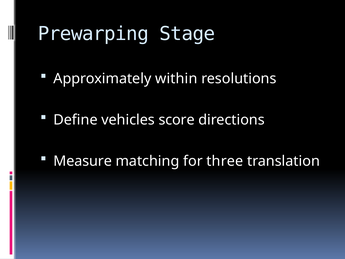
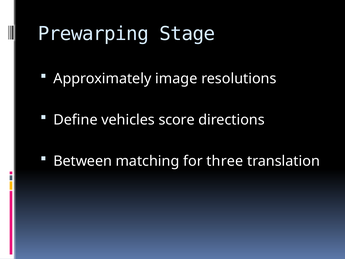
within: within -> image (176, 79)
Measure: Measure -> Between (83, 161)
